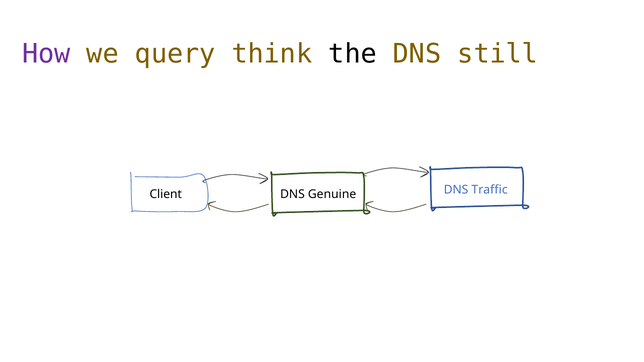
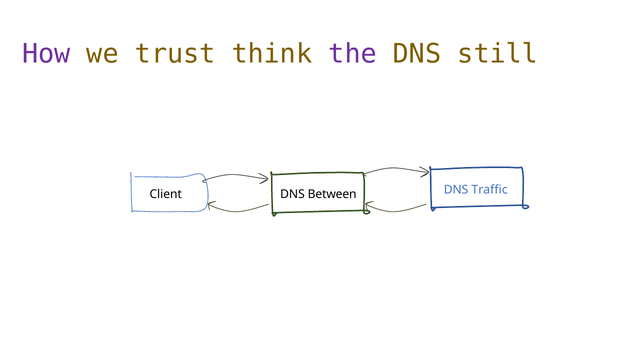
query: query -> trust (175, 54)
the colour: black -> purple (353, 54)
Genuine: Genuine -> Between (332, 194)
